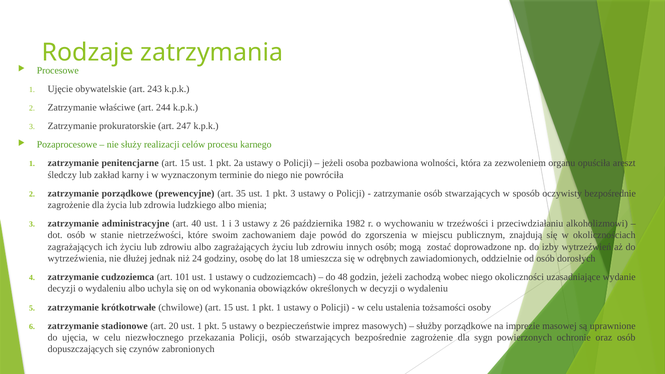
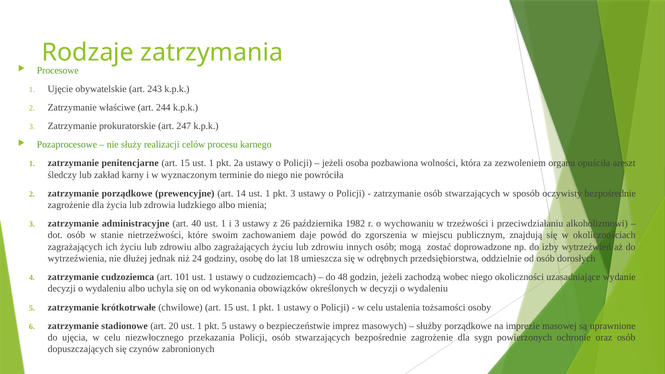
35: 35 -> 14 (241, 193)
zawiadomionych: zawiadomionych -> przedsiębiorstwa (445, 259)
